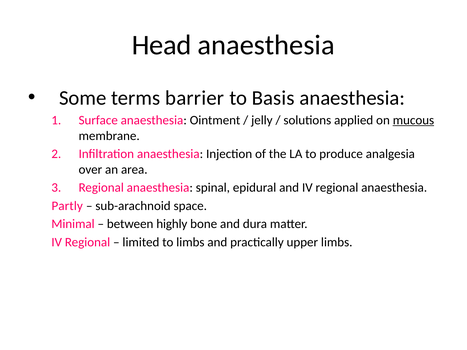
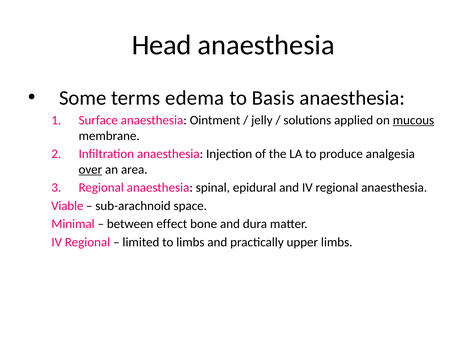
barrier: barrier -> edema (195, 98)
over underline: none -> present (90, 170)
Partly: Partly -> Viable (67, 206)
highly: highly -> effect (172, 224)
